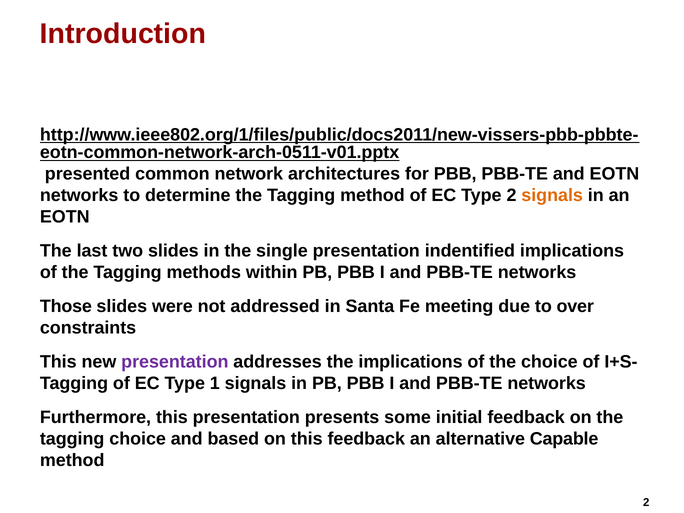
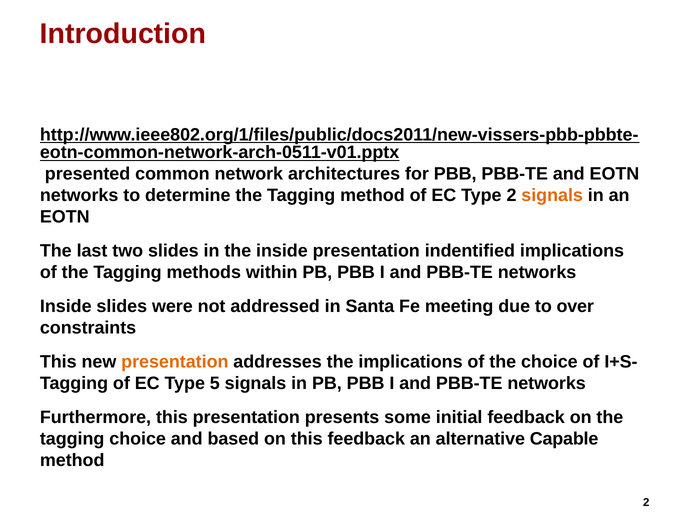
the single: single -> inside (282, 251)
Those: Those -> Inside (66, 306)
presentation colour: purple -> orange (175, 362)
1: 1 -> 5 (215, 383)
